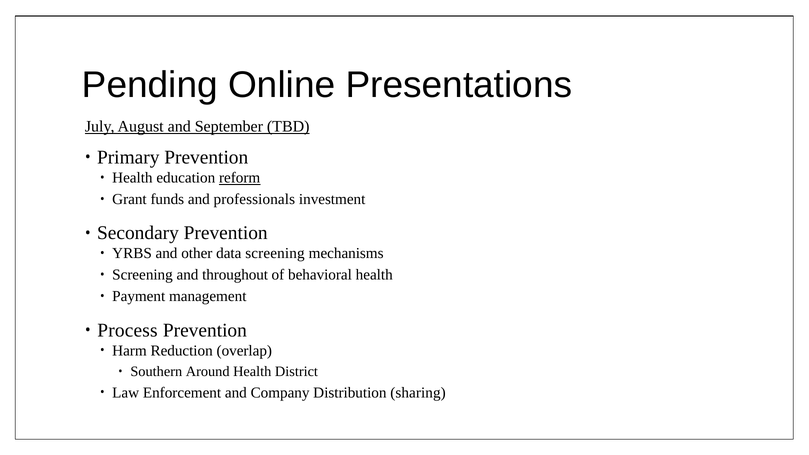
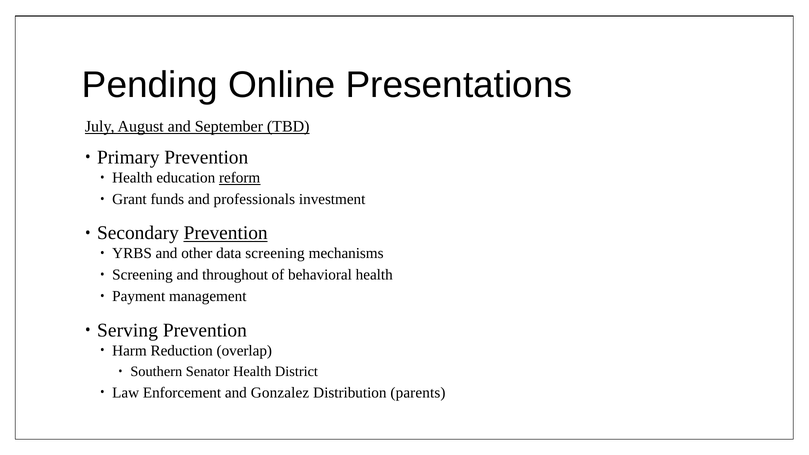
Prevention underline: none -> present (226, 233)
Process: Process -> Serving (128, 330)
Around: Around -> Senator (208, 372)
Company: Company -> Gonzalez (280, 393)
sharing: sharing -> parents (418, 393)
